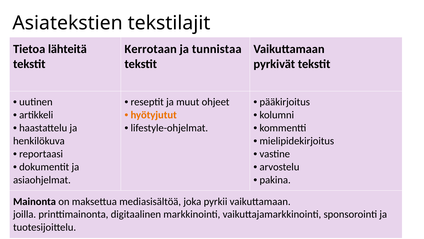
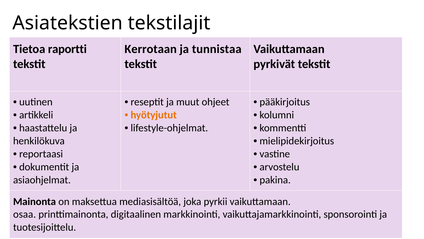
lähteitä: lähteitä -> raportti (67, 49)
joilla: joilla -> osaa (25, 214)
